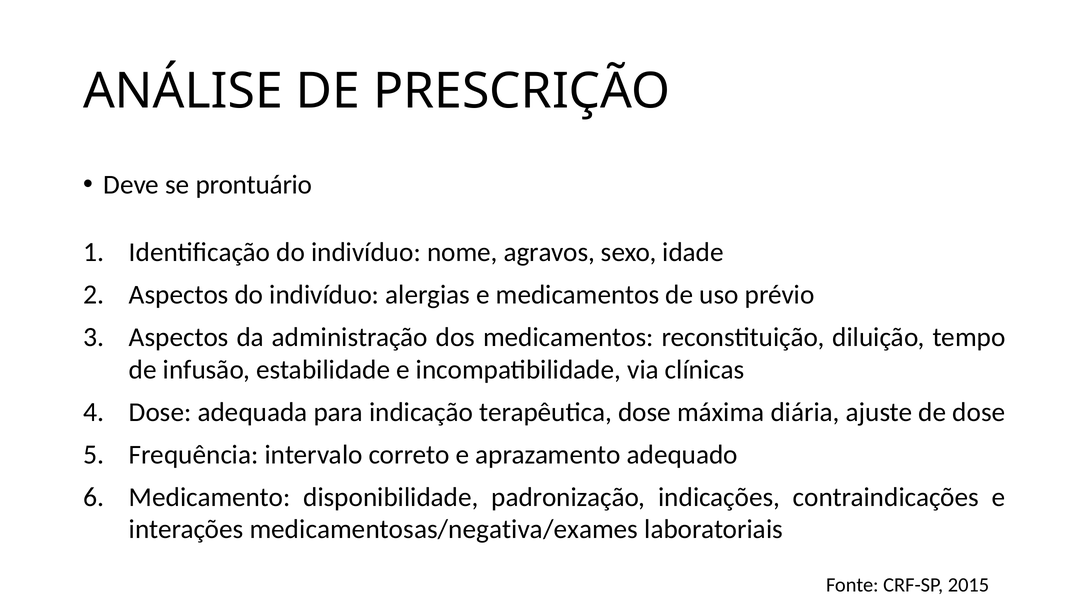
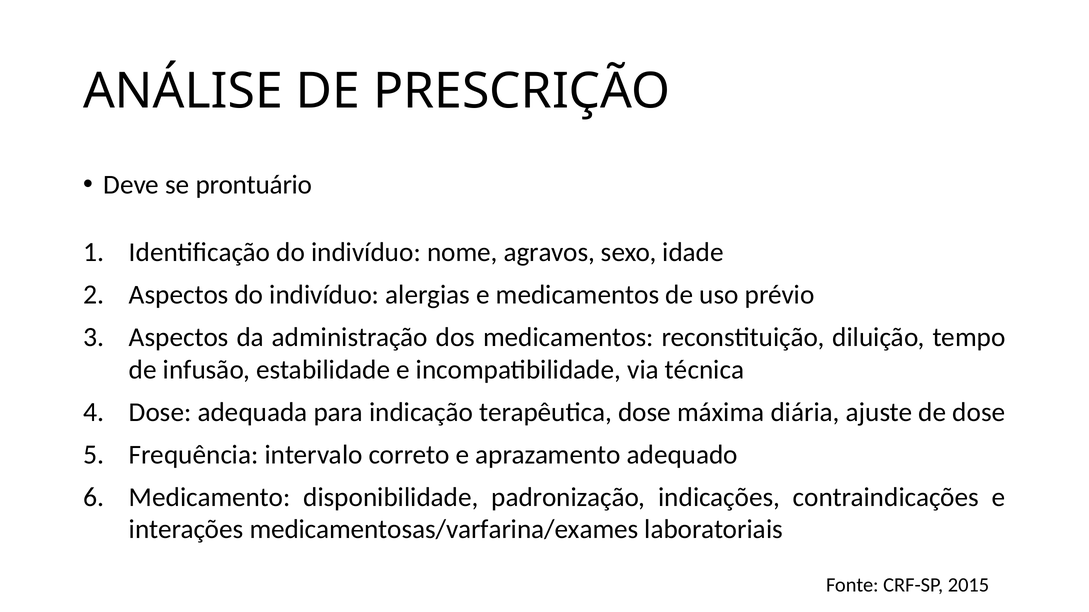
clínicas: clínicas -> técnica (705, 370)
medicamentosas/negativa/exames: medicamentosas/negativa/exames -> medicamentosas/varfarina/exames (444, 530)
